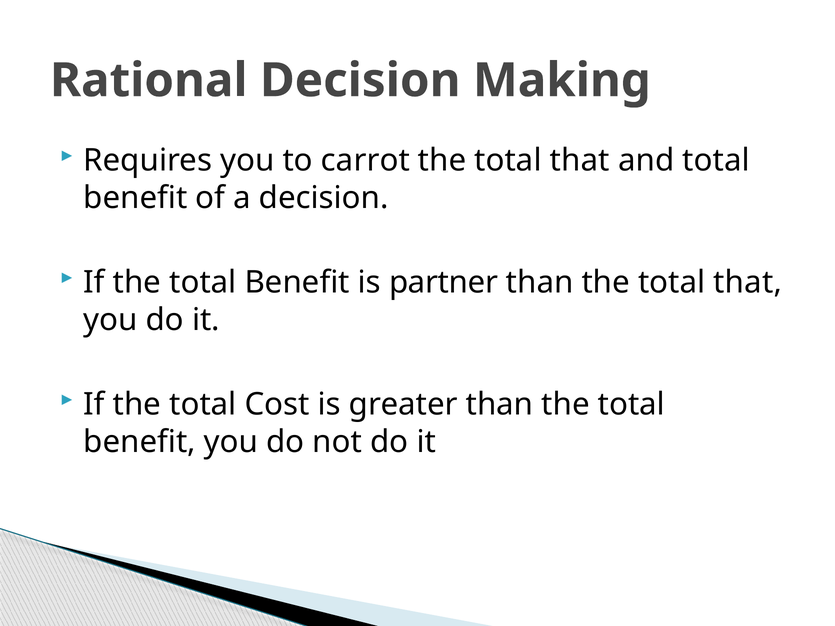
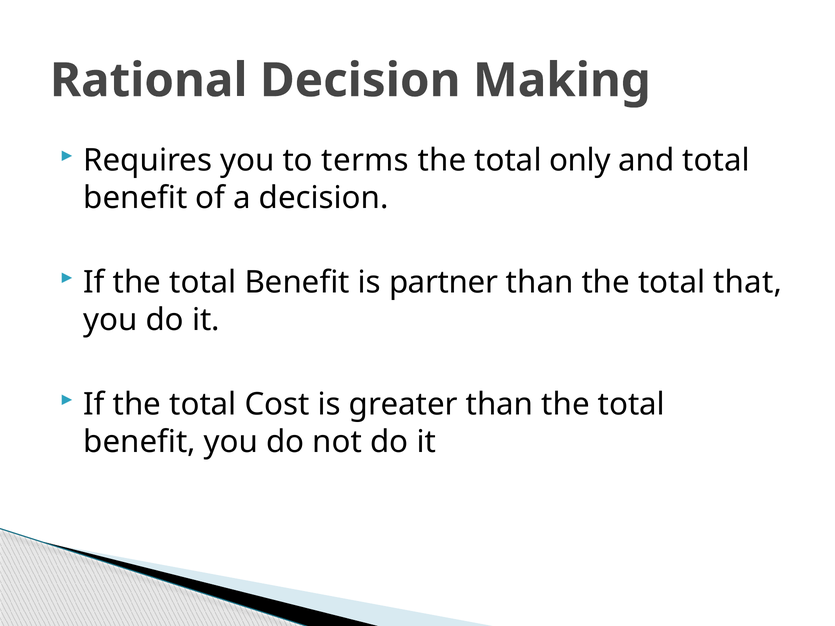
carrot: carrot -> terms (365, 160)
that: that -> only (580, 160)
